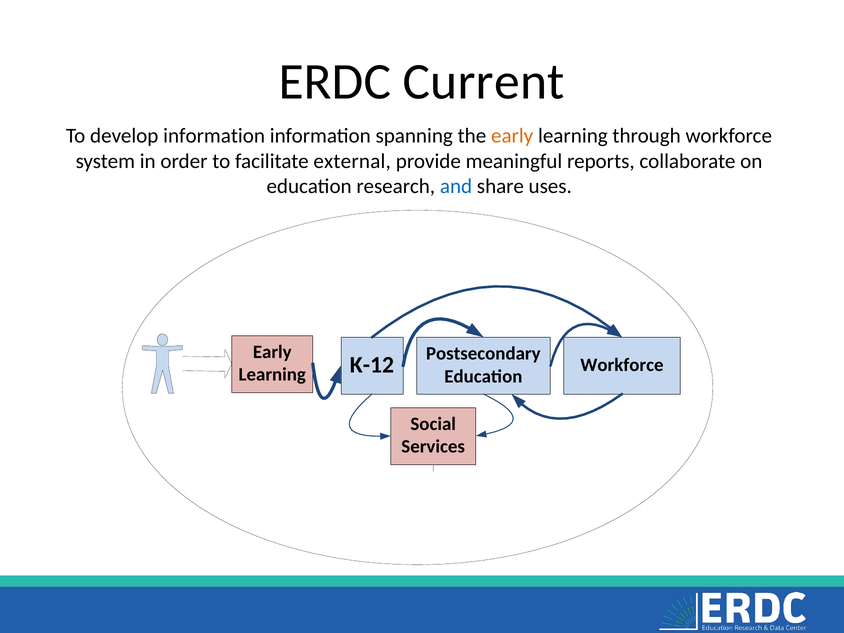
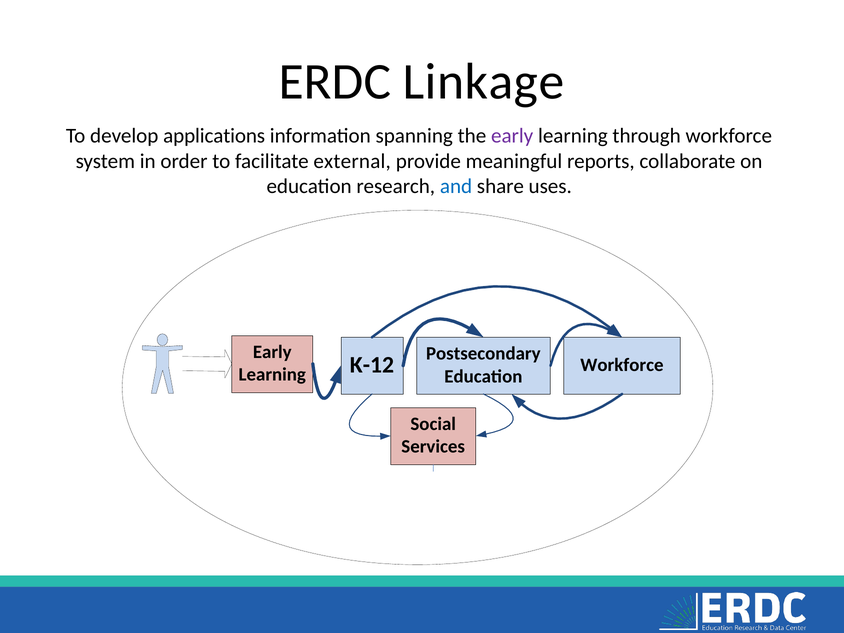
Current: Current -> Linkage (483, 82)
develop information: information -> applications (214, 136)
early colour: orange -> purple (512, 136)
